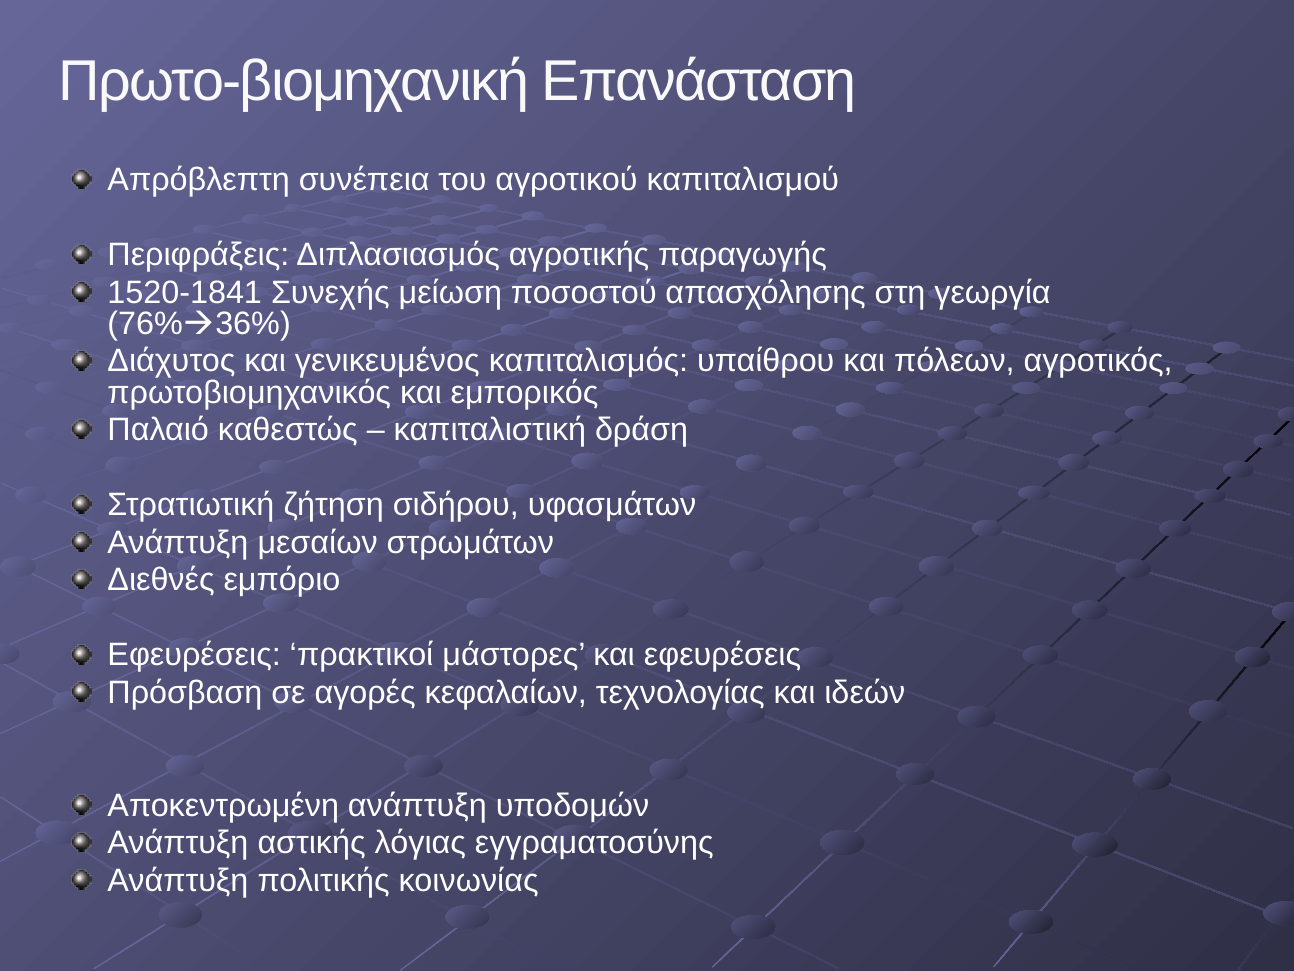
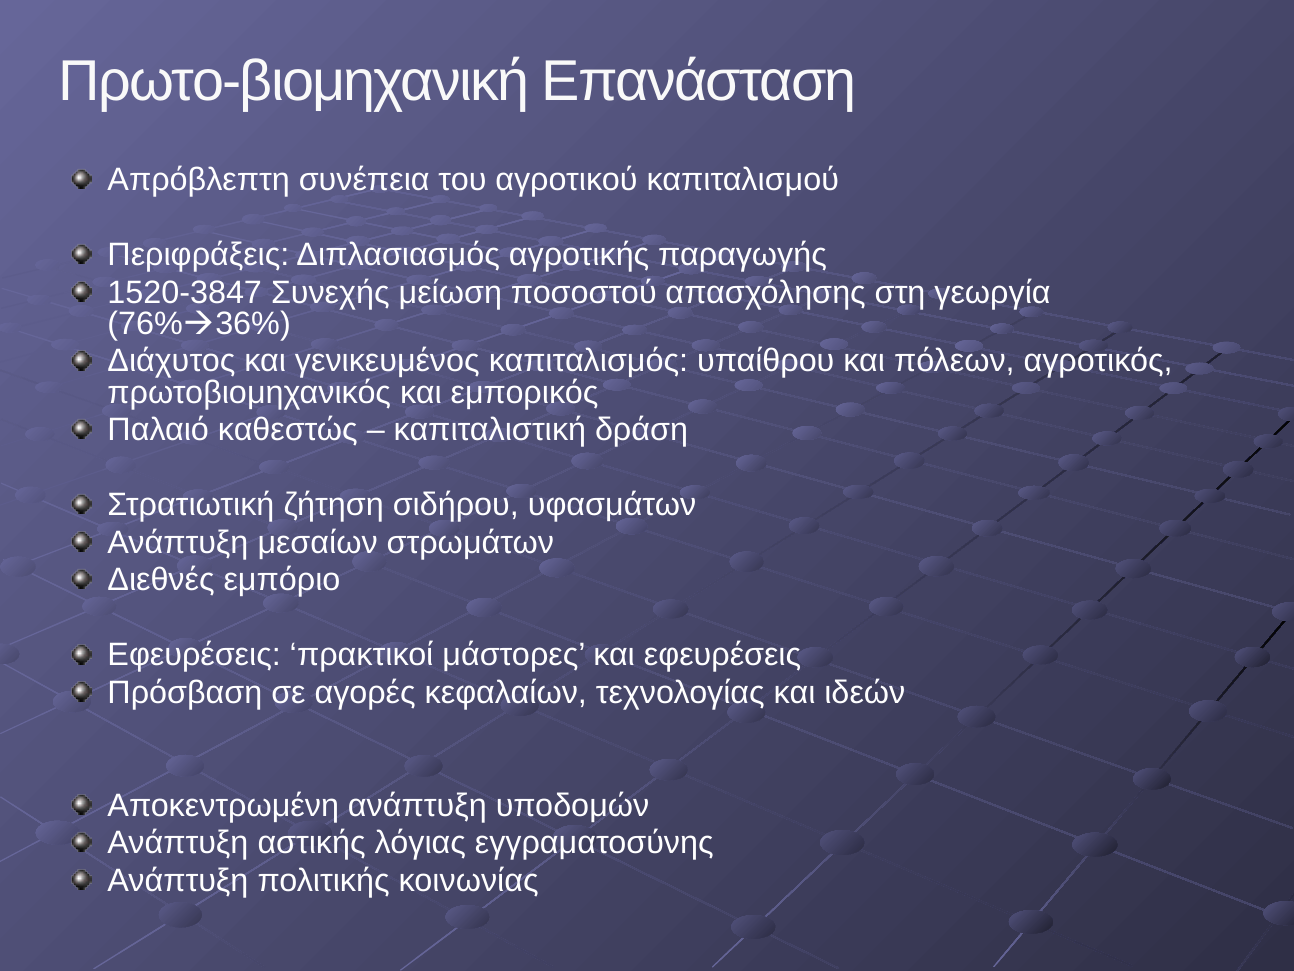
1520-1841: 1520-1841 -> 1520-3847 (185, 292)
